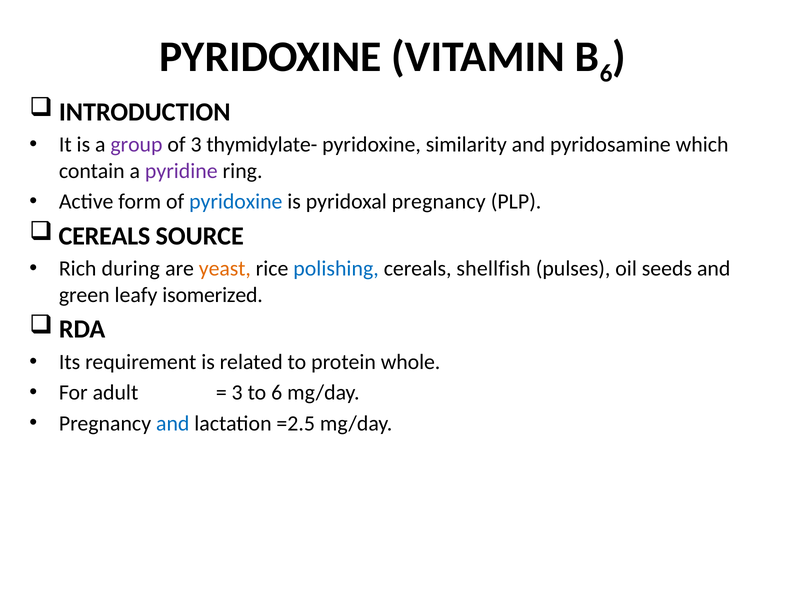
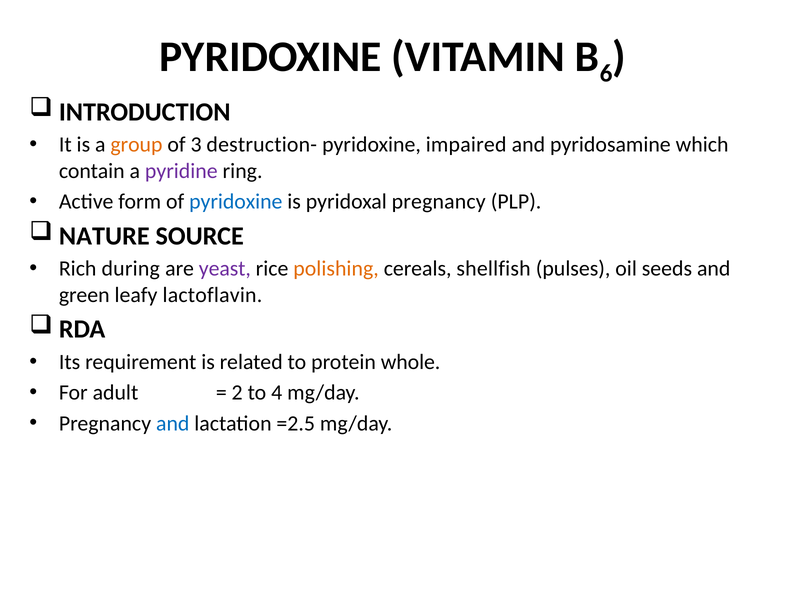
group colour: purple -> orange (136, 145)
thymidylate-: thymidylate- -> destruction- (262, 145)
similarity: similarity -> impaired (466, 145)
CEREALS: CEREALS -> NATURE (104, 236)
yeast colour: orange -> purple (225, 269)
polishing colour: blue -> orange (336, 269)
isomerized: isomerized -> lactoflavin (212, 295)
3: 3 -> 2 (237, 393)
to 6: 6 -> 4 (277, 393)
